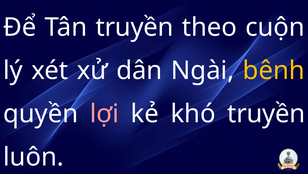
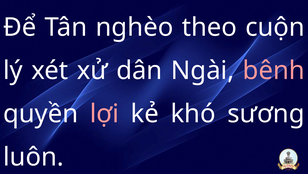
Tân truyền: truyền -> nghèo (134, 27)
bênh colour: yellow -> pink (274, 70)
khó truyền: truyền -> sương (266, 113)
